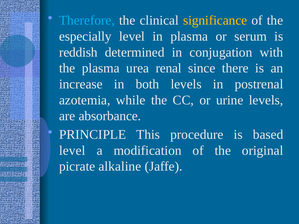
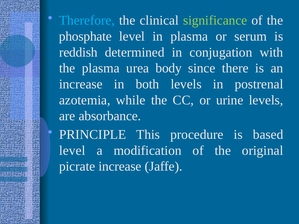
significance colour: yellow -> light green (215, 20)
especially: especially -> phosphate (85, 36)
renal: renal -> body (169, 68)
picrate alkaline: alkaline -> increase (120, 167)
